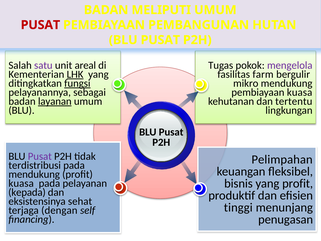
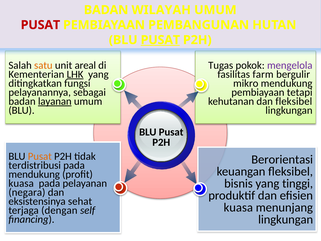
MELIPUTI: MELIPUTI -> WILAYAH (161, 10)
PUSAT underline: none -> present (160, 40)
satu colour: purple -> orange (43, 65)
fungsi underline: present -> none (77, 83)
pembiayaan kuasa: kuasa -> tetapi (300, 92)
dan tertentu: tertentu -> fleksibel (294, 101)
Pusat colour: purple -> orange (40, 156)
Pelimpahan: Pelimpahan -> Berorientasi (282, 159)
yang profit: profit -> tinggi (298, 183)
kepada: kepada -> negara (27, 192)
tinggi: tinggi -> kuasa (238, 207)
penugasan: penugasan -> lingkungan (286, 219)
